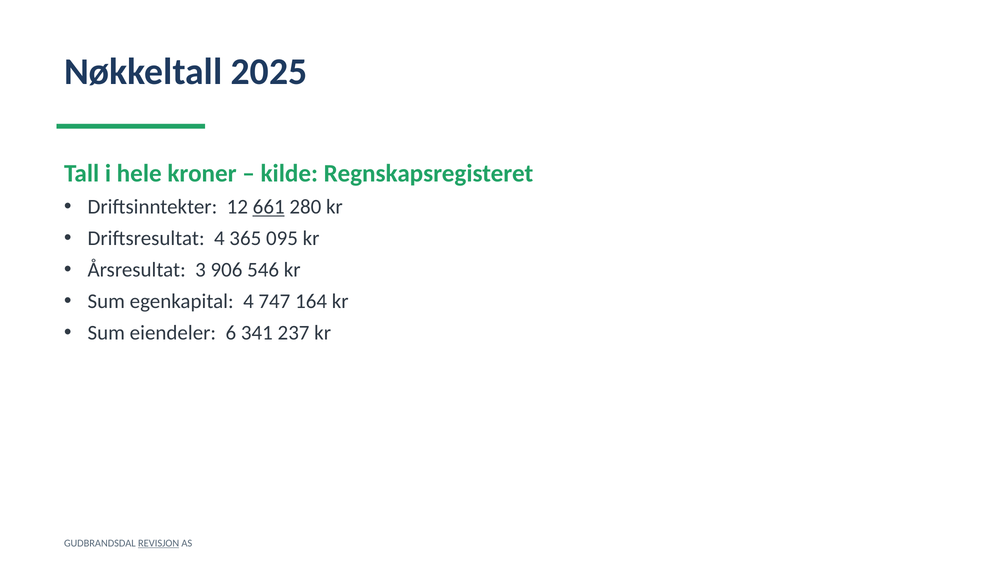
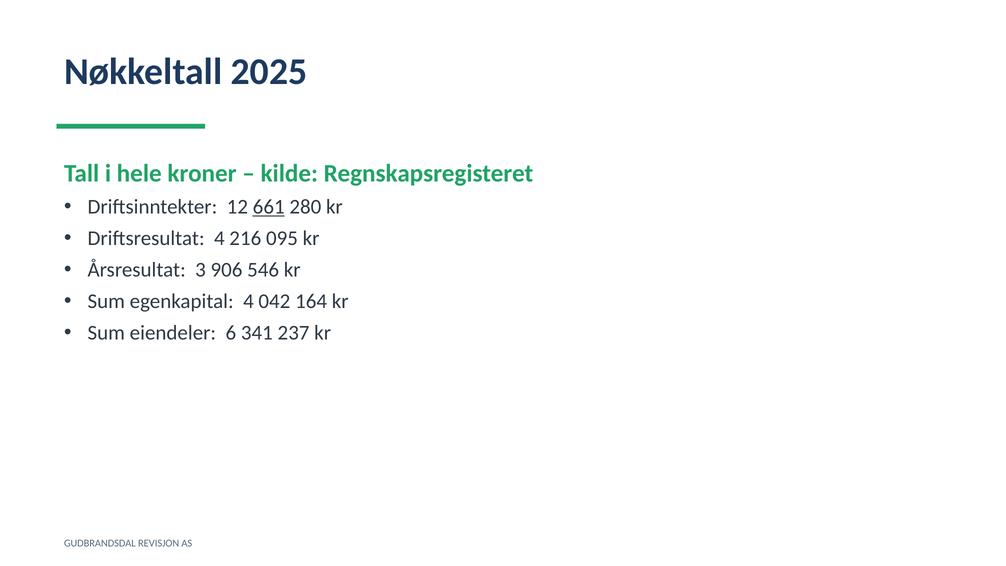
365: 365 -> 216 (245, 238)
747: 747 -> 042 (274, 301)
REVISJON underline: present -> none (159, 543)
